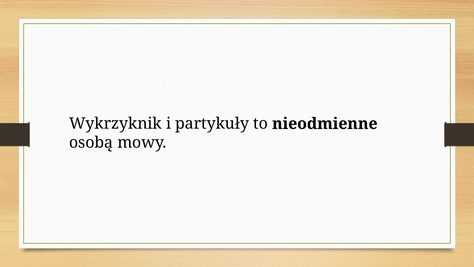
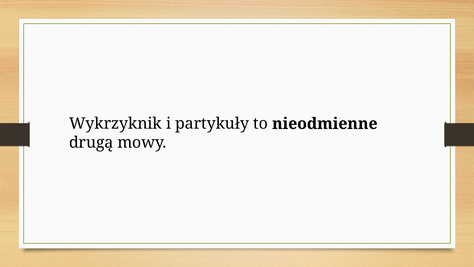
osobą: osobą -> drugą (91, 143)
